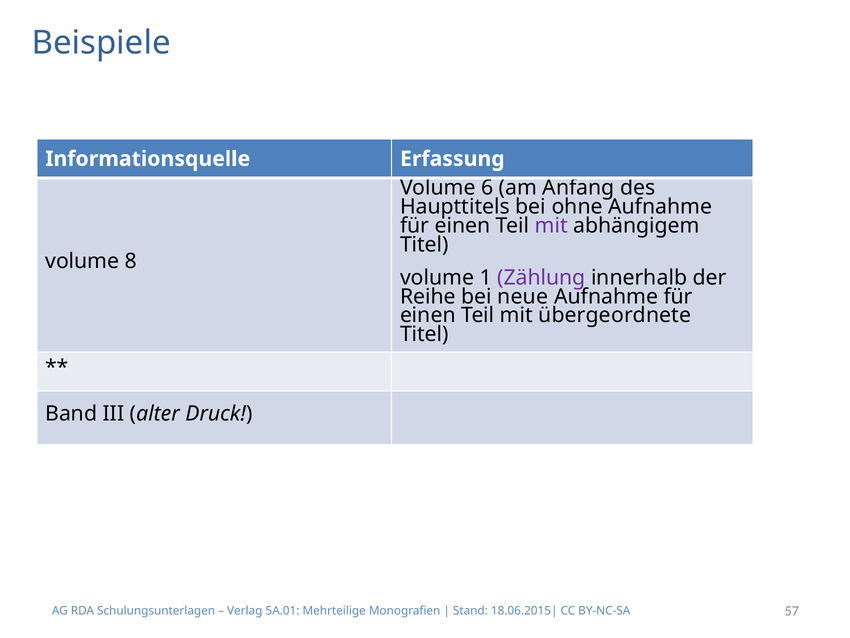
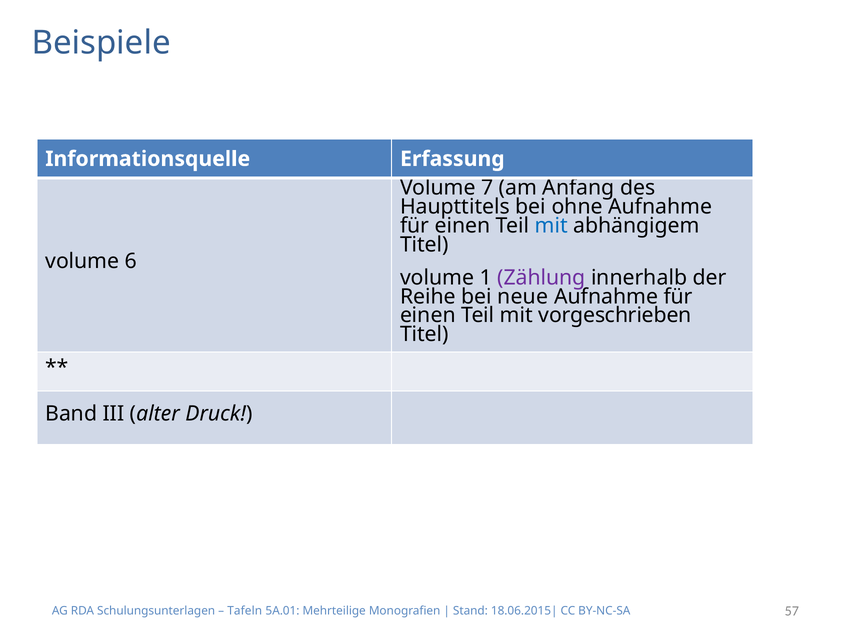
6: 6 -> 7 (487, 188)
mit colour: purple -> blue (551, 225)
8: 8 -> 6 (131, 261)
übergeordnete: übergeordnete -> vorgeschrieben (615, 315)
Verlag: Verlag -> Tafeln (245, 610)
